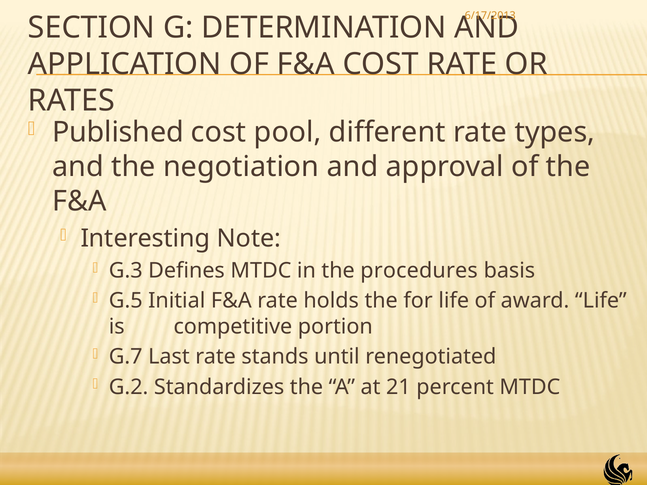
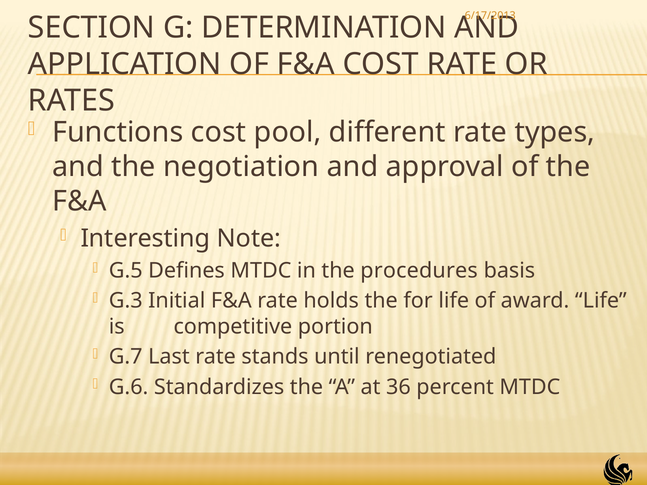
Published: Published -> Functions (118, 132)
G.3: G.3 -> G.5 (126, 271)
G.5: G.5 -> G.3 (126, 301)
G.2: G.2 -> G.6 (129, 387)
21: 21 -> 36 (398, 387)
